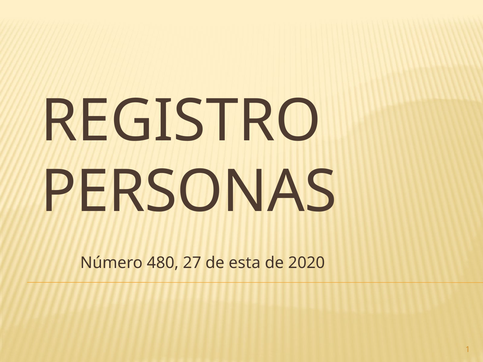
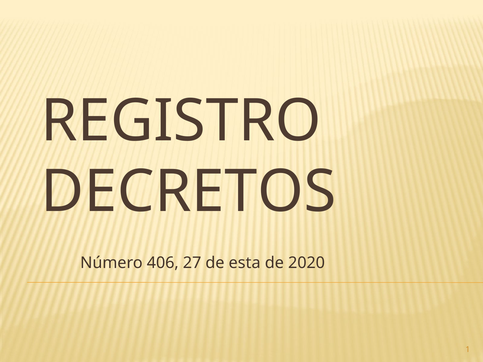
PERSONAS: PERSONAS -> DECRETOS (189, 192)
480: 480 -> 406 (163, 263)
